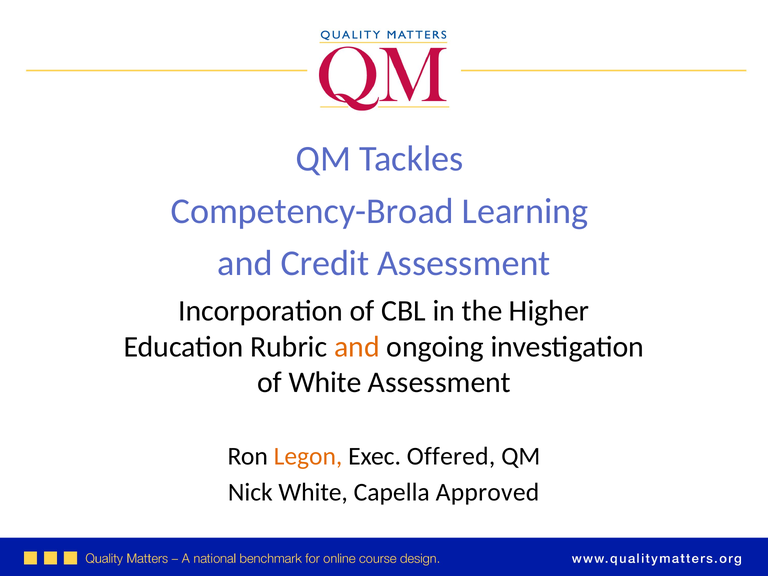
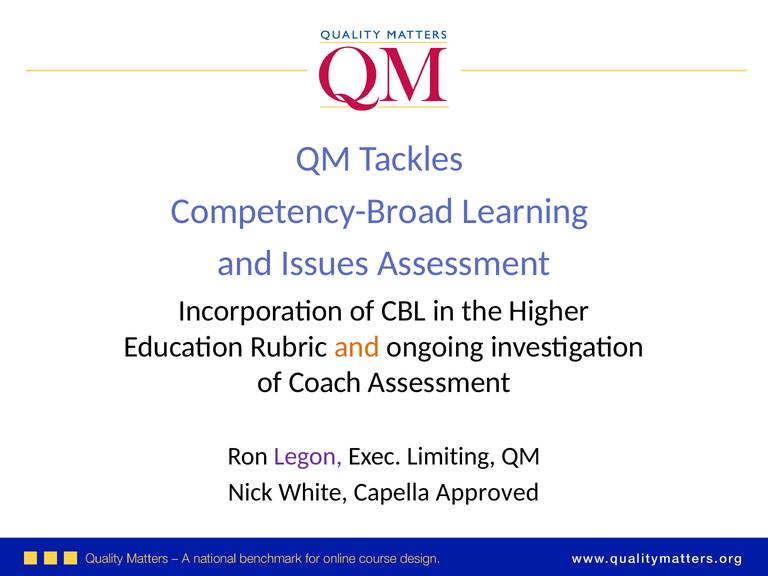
Credit: Credit -> Issues (325, 263)
of White: White -> Coach (325, 383)
Legon colour: orange -> purple (308, 456)
Offered: Offered -> Limiting (451, 456)
